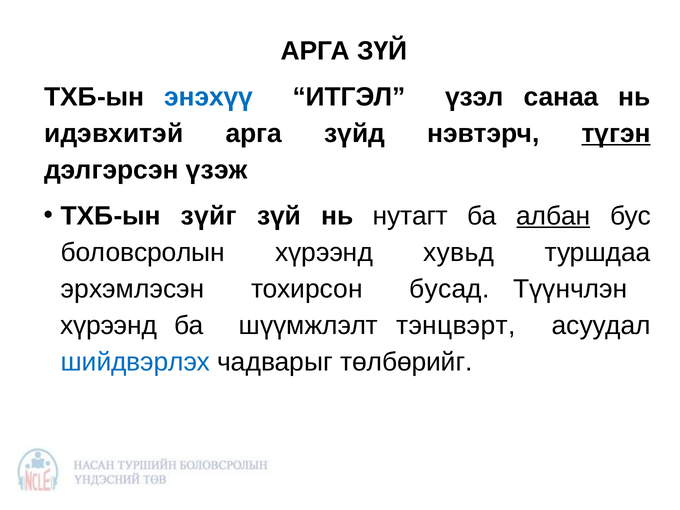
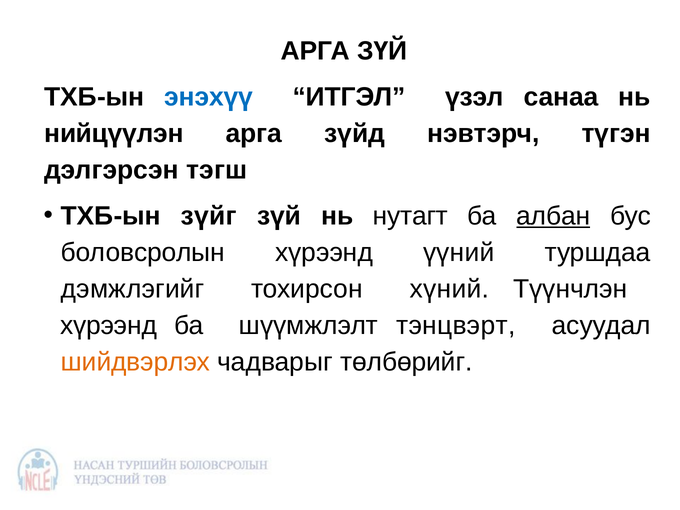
идэвхитэй: идэвхитэй -> нийцүүлэн (114, 133)
түгэн underline: present -> none (616, 133)
үзэж: үзэж -> тэгш (217, 170)
хувьд: хувьд -> үүний (459, 252)
эрхэмлэсэн: эрхэмлэсэн -> дэмжлэгийг (133, 289)
бусад: бусад -> хүний (449, 289)
шийдвэрлэх colour: blue -> orange (135, 362)
